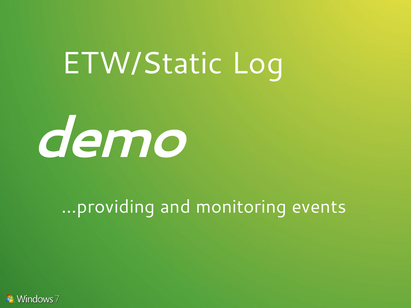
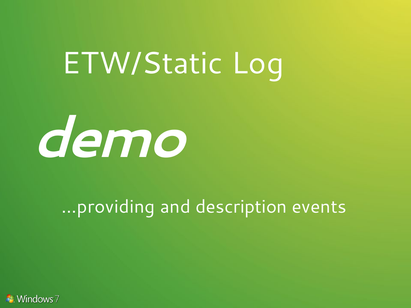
monitoring: monitoring -> description (241, 207)
